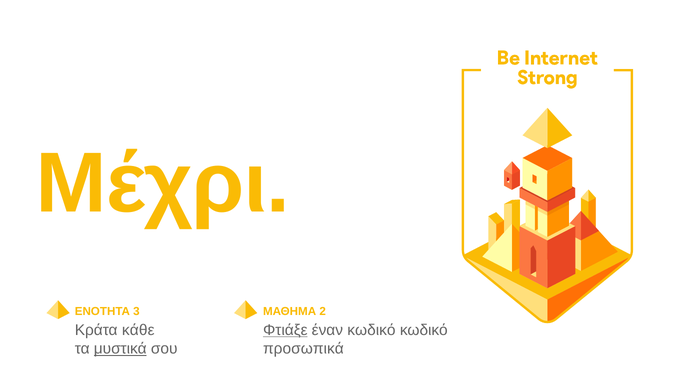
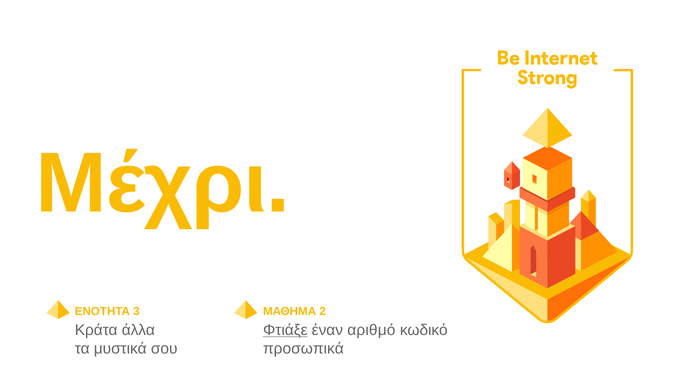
κάθε: κάθε -> άλλα (138, 330)
έναν κωδικό: κωδικό -> αριθμό (371, 330)
μυστικά underline: present -> none (120, 349)
